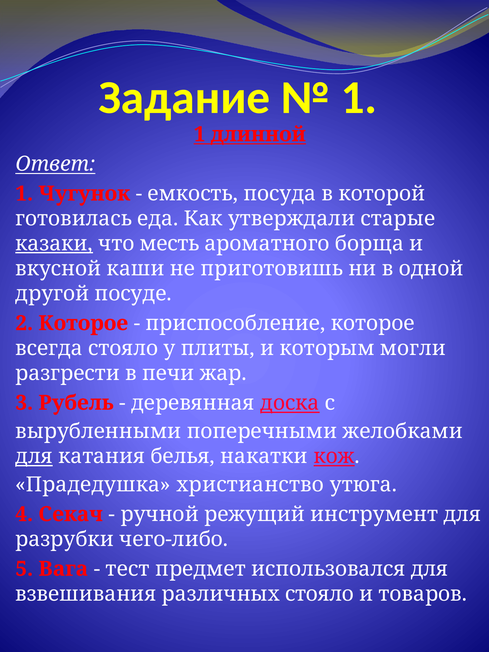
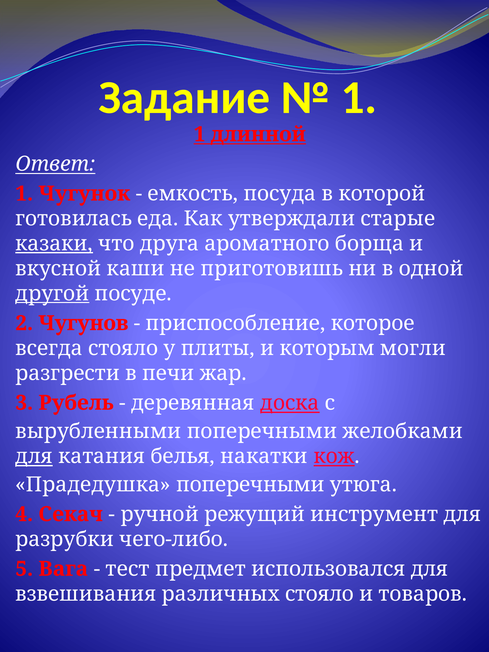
месть: месть -> друга (169, 244)
другой underline: none -> present (52, 294)
2 Которое: Которое -> Чугунов (83, 323)
Прадедушка христианство: христианство -> поперечными (250, 485)
